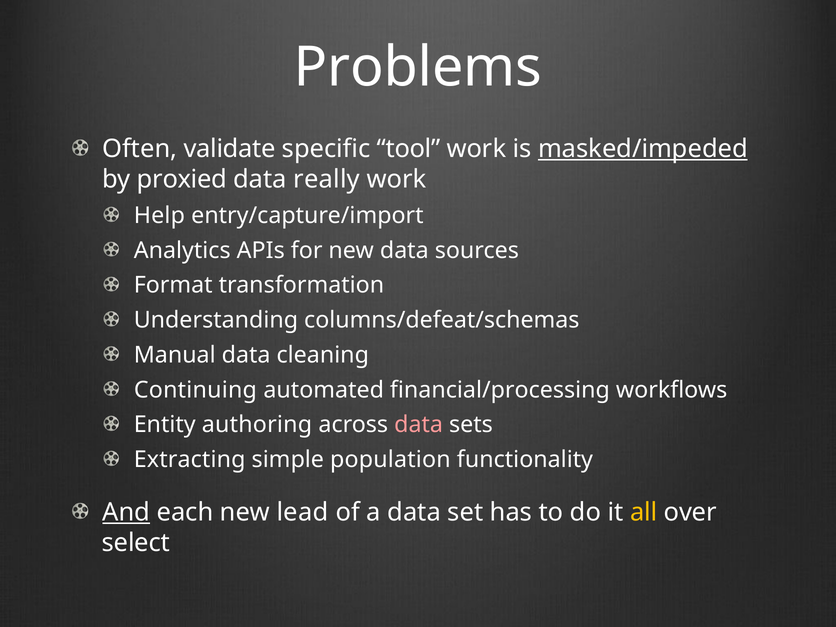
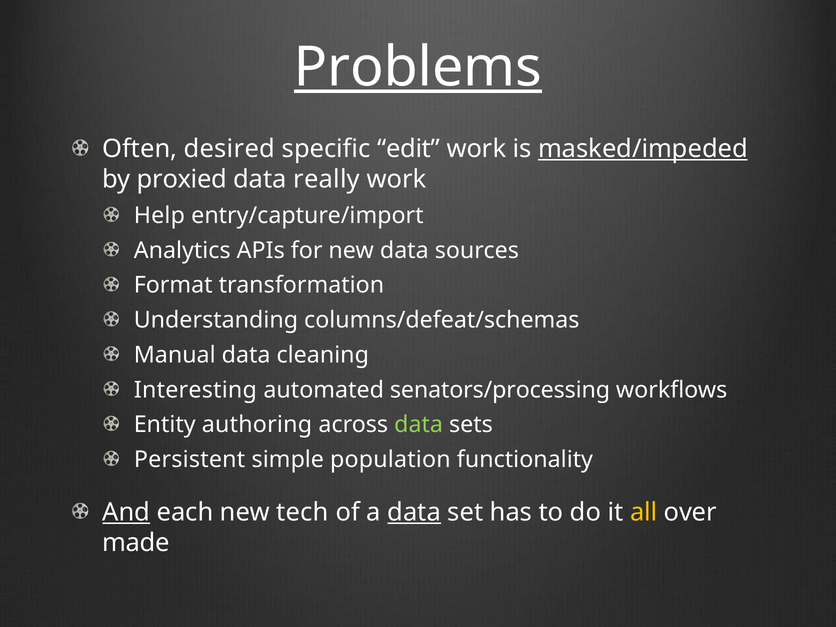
Problems underline: none -> present (418, 67)
validate: validate -> desired (229, 149)
tool: tool -> edit (409, 149)
Continuing: Continuing -> Interesting (195, 390)
financial/processing: financial/processing -> senators/processing (500, 390)
data colour: pink -> light green (419, 425)
Extracting: Extracting -> Persistent (190, 460)
lead: lead -> tech (303, 512)
data underline: none -> present (414, 512)
select: select -> made (136, 543)
